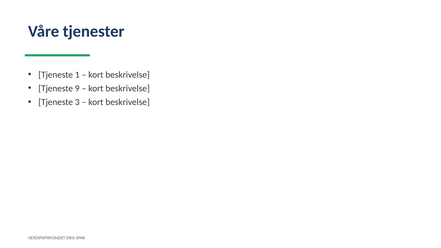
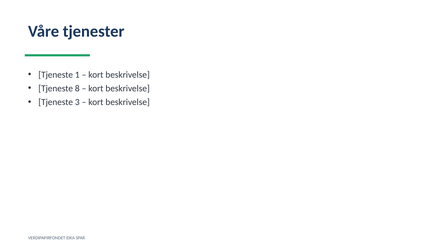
9: 9 -> 8 (77, 88)
